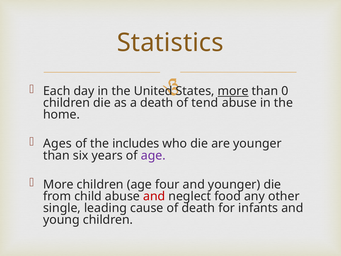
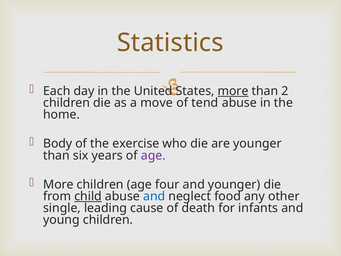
0: 0 -> 2 (285, 91)
a death: death -> move (157, 103)
Ages: Ages -> Body (58, 144)
includes: includes -> exercise (136, 144)
child underline: none -> present (88, 196)
and colour: red -> blue (154, 196)
